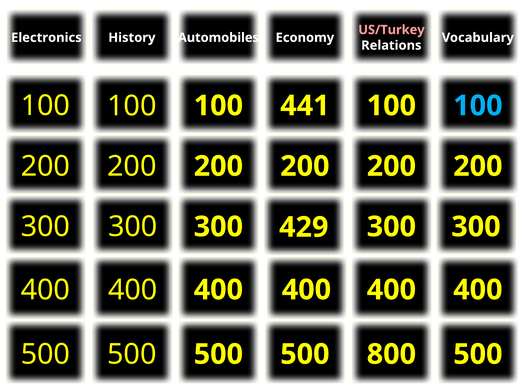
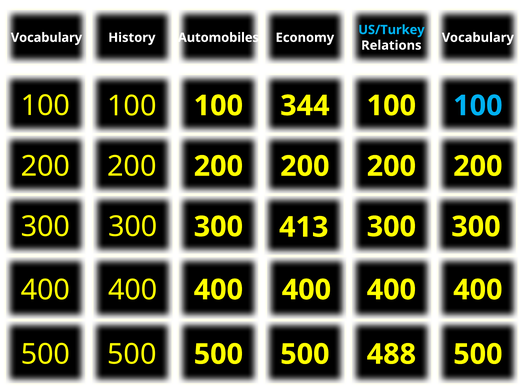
US/Turkey colour: pink -> light blue (391, 30)
Electronics: Electronics -> Vocabulary (46, 38)
441: 441 -> 344 (305, 106)
429: 429 -> 413 (304, 227)
800: 800 -> 488 (391, 355)
